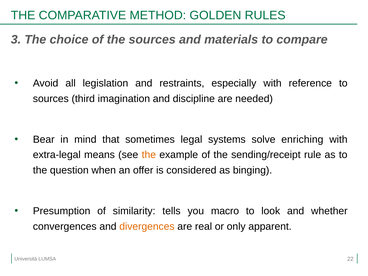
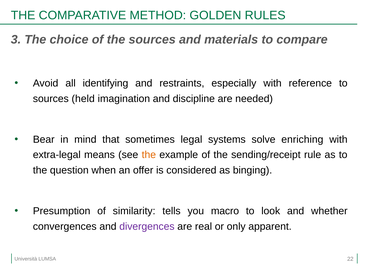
legislation: legislation -> identifying (105, 83)
third: third -> held (83, 99)
divergences colour: orange -> purple (147, 226)
